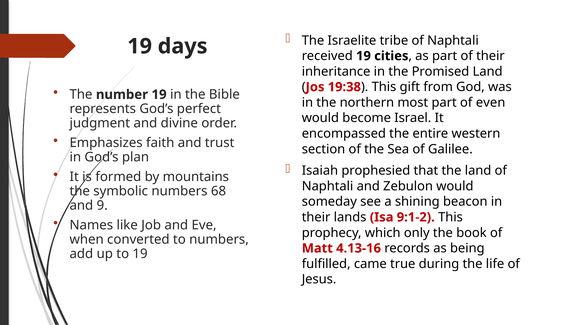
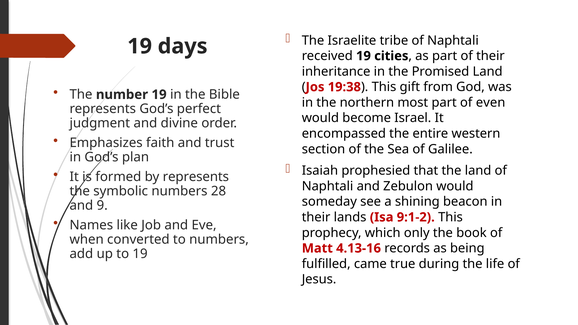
by mountains: mountains -> represents (196, 177)
68: 68 -> 28 (219, 191)
